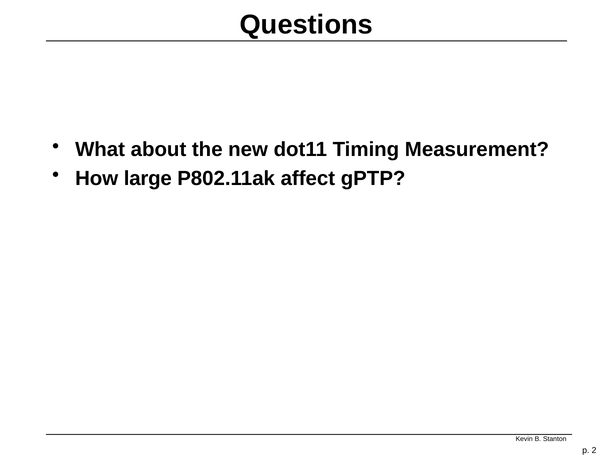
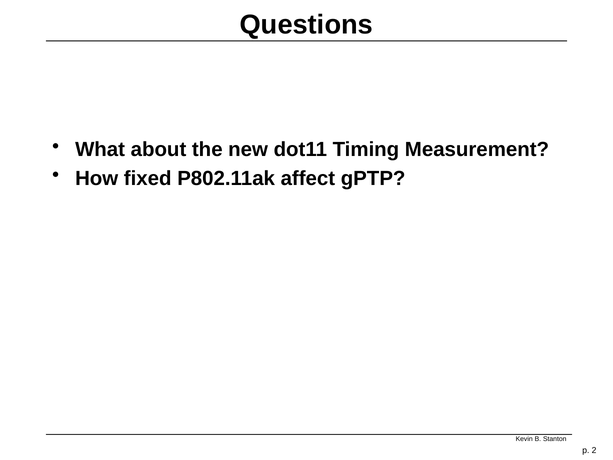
large: large -> fixed (148, 178)
